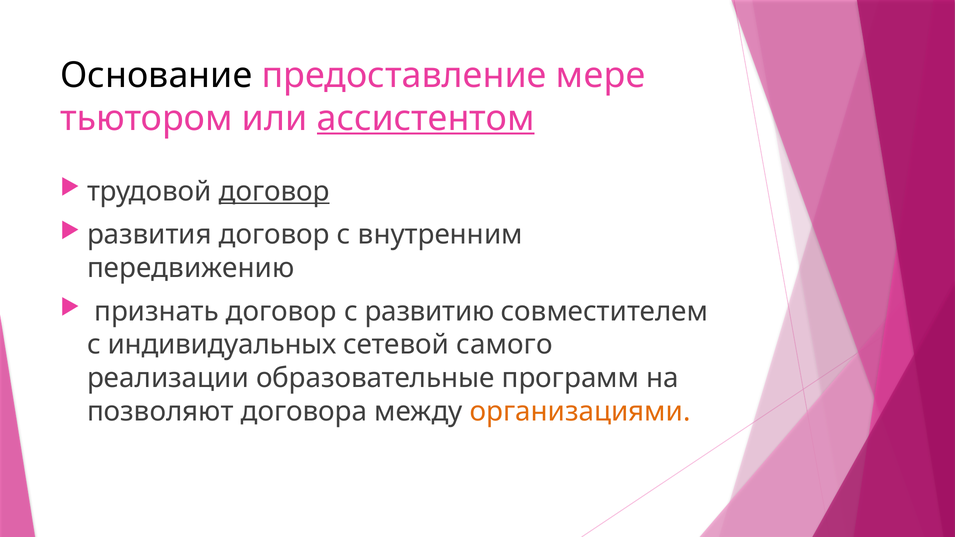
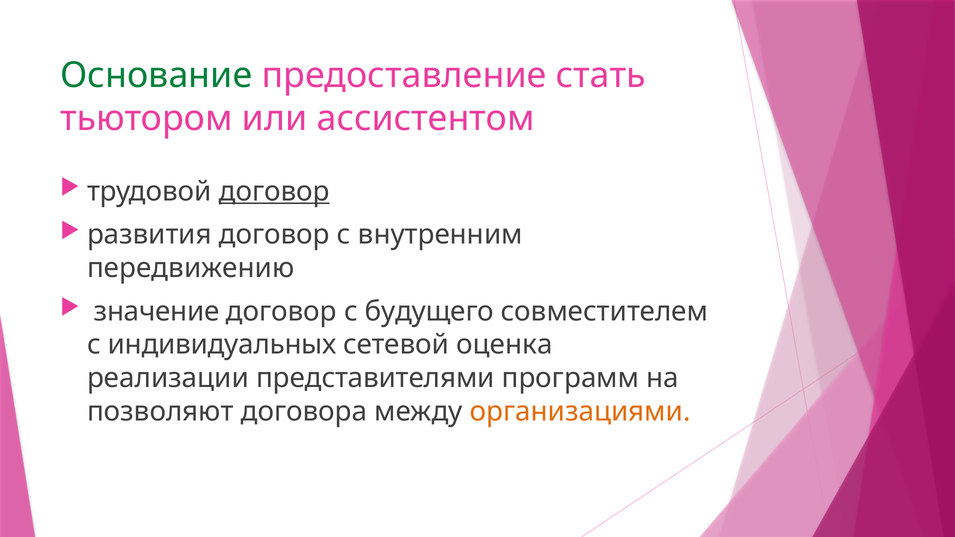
Основание colour: black -> green (156, 75)
мере: мере -> стать (601, 75)
ассистентом underline: present -> none (426, 118)
признать: признать -> значение (157, 311)
развитию: развитию -> будущего (430, 311)
самого: самого -> оценка (505, 345)
образовательные: образовательные -> представителями (375, 378)
